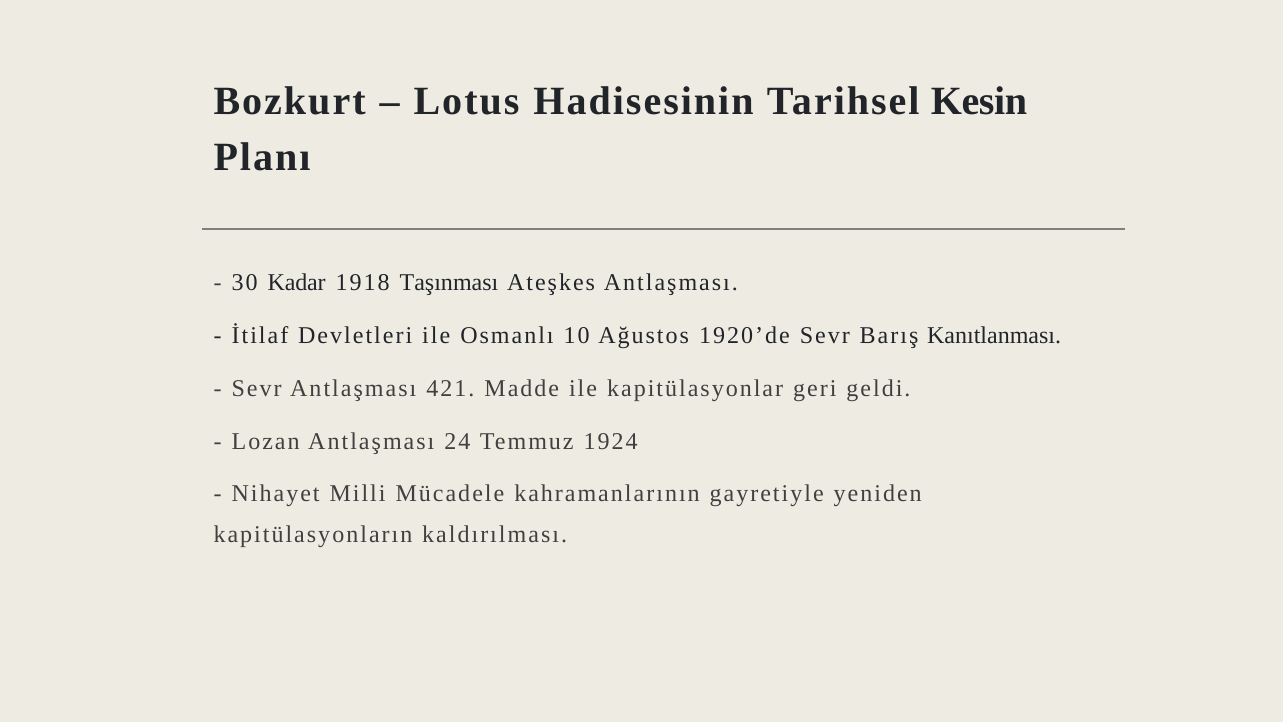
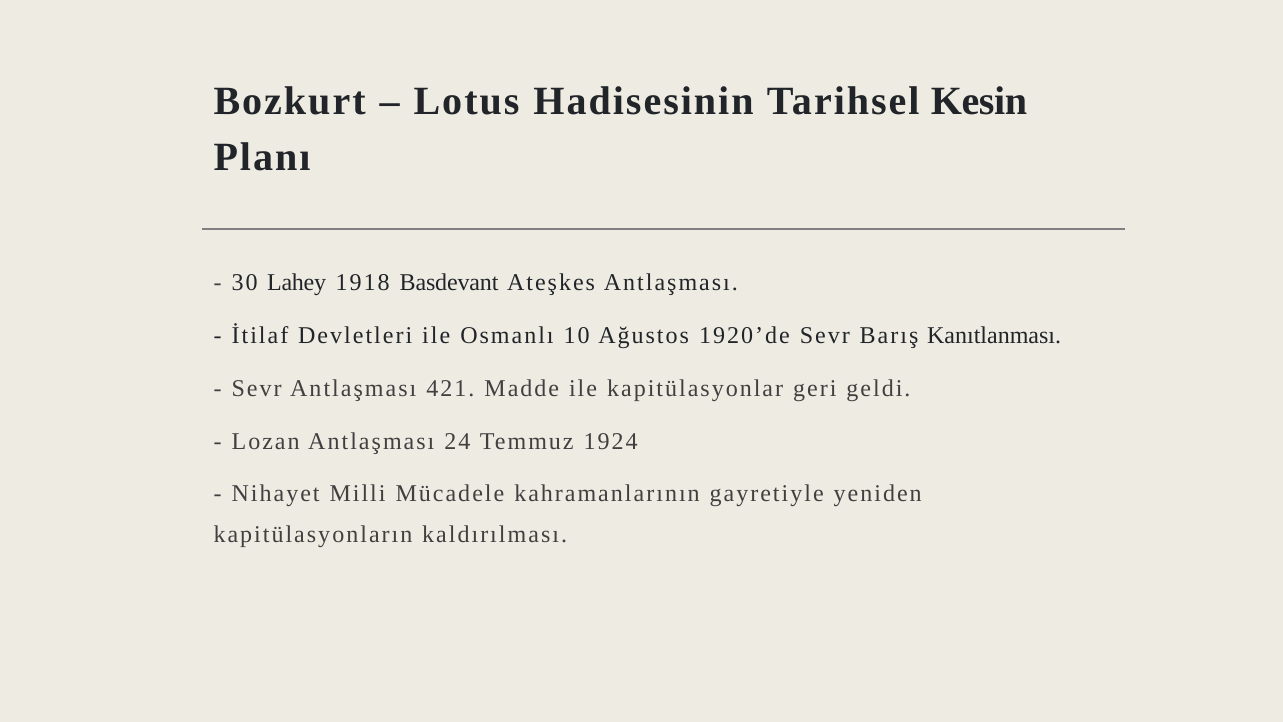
Kadar: Kadar -> Lahey (297, 283)
Taşınması: Taşınması -> Basdevant (449, 283)
